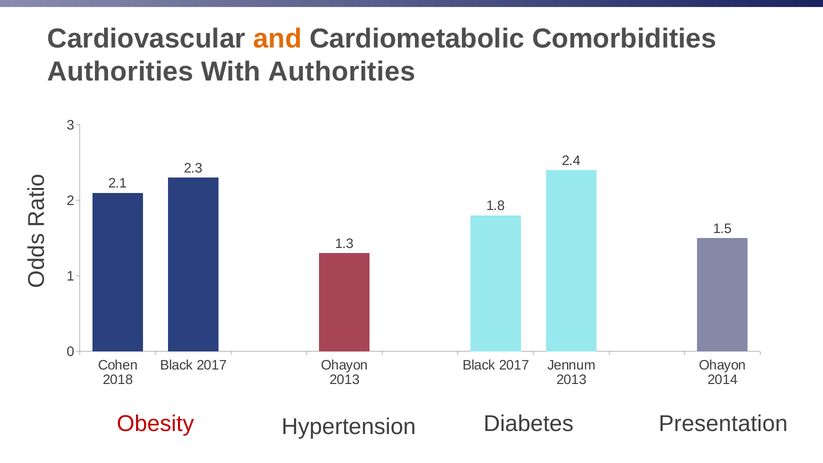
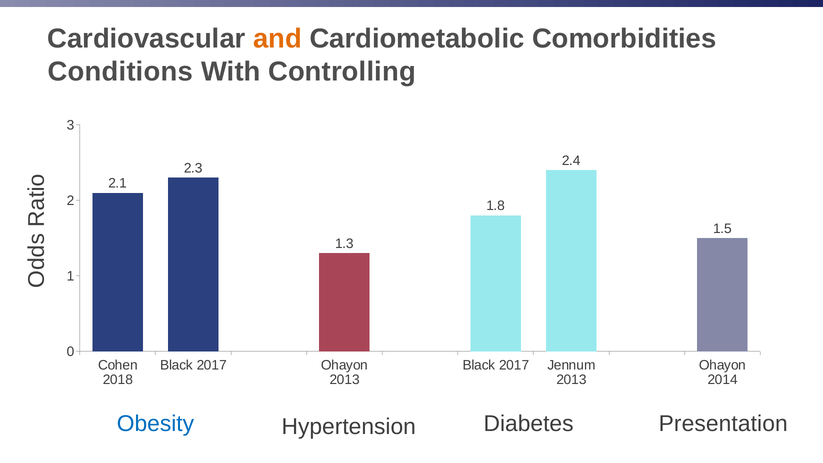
Authorities: Authorities -> Conditions (120, 72)
With Authorities: Authorities -> Controlling (342, 72)
Obesity colour: red -> blue (155, 423)
